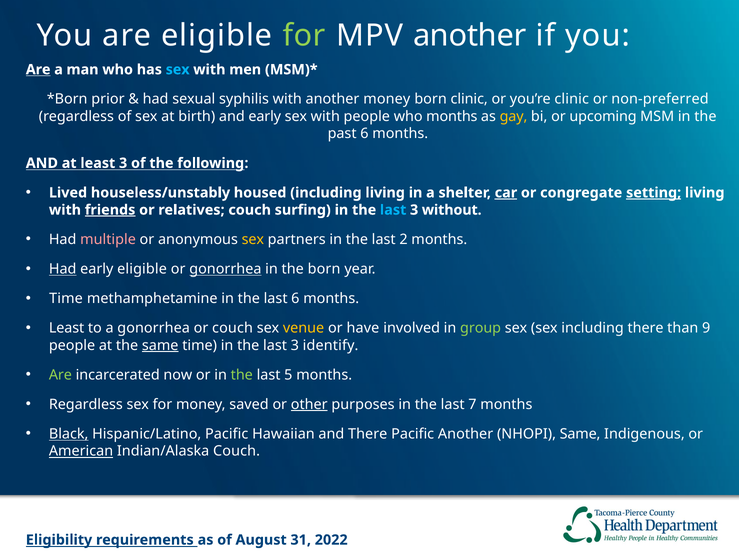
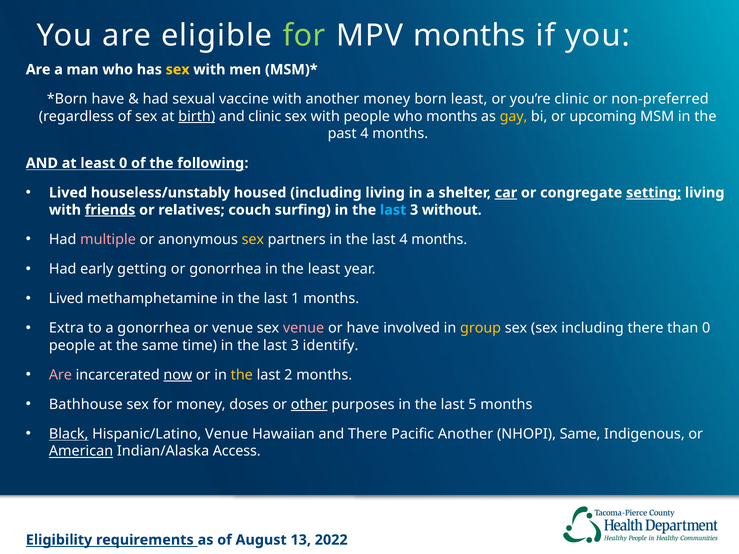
MPV another: another -> months (469, 36)
Are underline: present -> none (38, 70)
sex colour: light blue -> yellow (178, 70)
prior: prior -> have (108, 99)
syphilis: syphilis -> vaccine (244, 99)
born clinic: clinic -> least (469, 99)
birth underline: none -> present (197, 116)
and early: early -> clinic (265, 116)
past 6: 6 -> 4 (364, 134)
least 3: 3 -> 0 (123, 163)
last 2: 2 -> 4 (404, 240)
Had underline: present -> none (63, 269)
early eligible: eligible -> getting (142, 269)
gonorrhea underline: present -> none (225, 269)
the born: born -> least (324, 269)
Time: Time -> Lived (66, 299)
last 6: 6 -> 1 (295, 299)
Least: Least -> Extra (66, 328)
or couch: couch -> venue (233, 328)
venue colour: yellow -> pink (304, 328)
group colour: light green -> yellow (481, 328)
than 9: 9 -> 0 (706, 328)
same underline: present -> none (160, 346)
Are colour: light green -> pink (60, 375)
now underline: none -> present (178, 375)
the colour: light green -> yellow (242, 375)
5: 5 -> 2 (288, 375)
Regardless: Regardless -> Bathhouse (86, 405)
saved: saved -> doses (249, 405)
7: 7 -> 5 (472, 405)
Hispanic/Latino Pacific: Pacific -> Venue (227, 434)
Indian/Alaska Couch: Couch -> Access (237, 451)
31: 31 -> 13 (301, 540)
